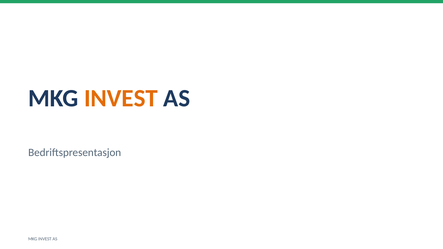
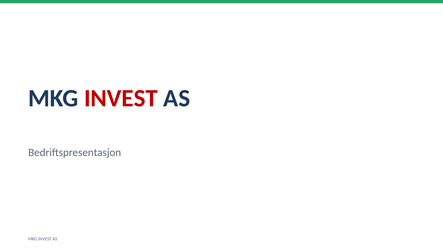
INVEST colour: orange -> red (121, 98)
